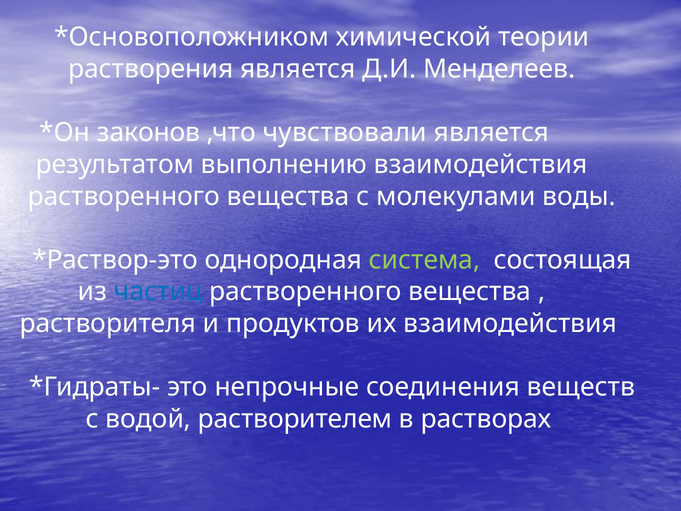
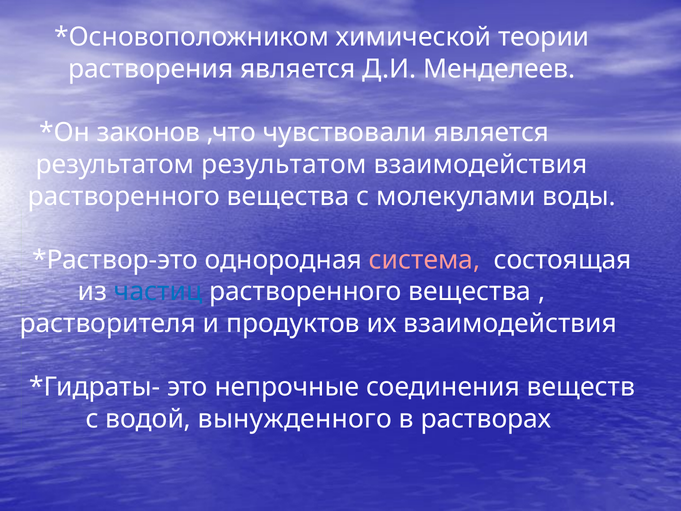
результатом выполнению: выполнению -> результатом (284, 164)
система colour: light green -> pink (425, 260)
растворителем: растворителем -> вынужденного (295, 419)
